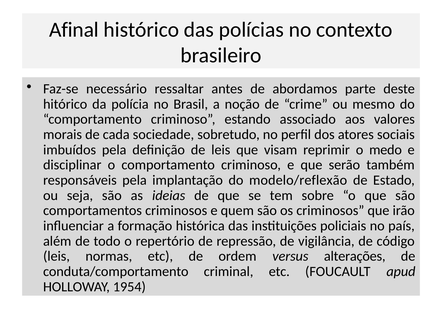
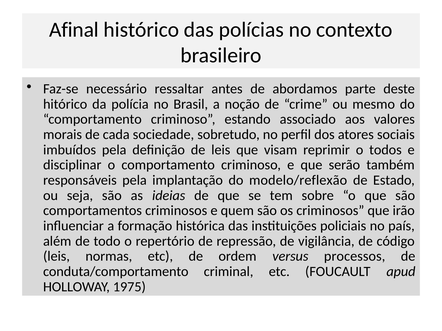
medo: medo -> todos (385, 150)
alterações: alterações -> processos (355, 257)
1954: 1954 -> 1975 (129, 287)
